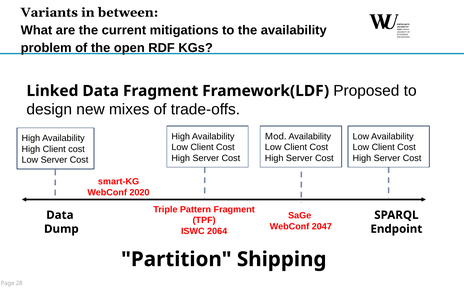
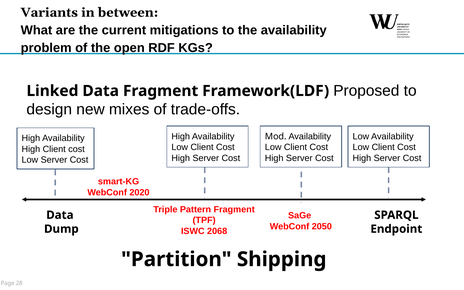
2047: 2047 -> 2050 (322, 226)
2064: 2064 -> 2068 (217, 231)
